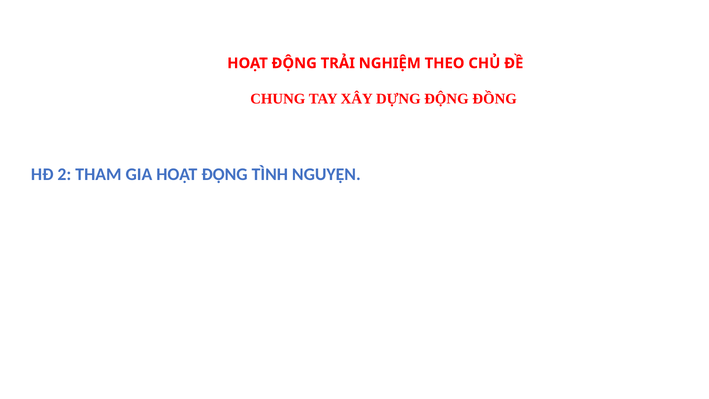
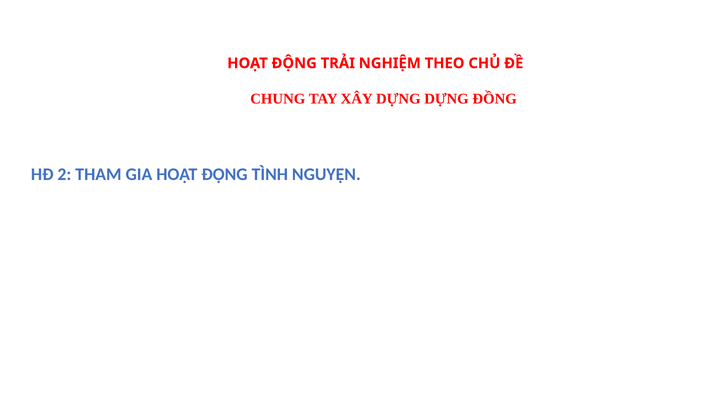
DỰNG ĐỘNG: ĐỘNG -> DỰNG (447, 99)
